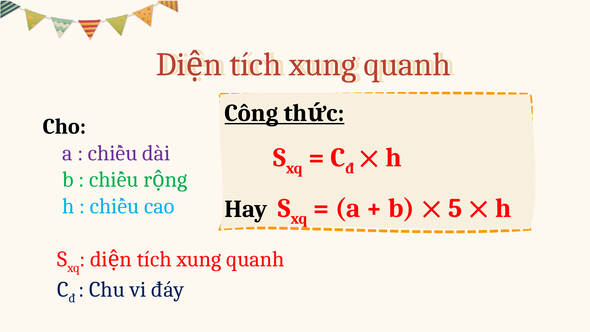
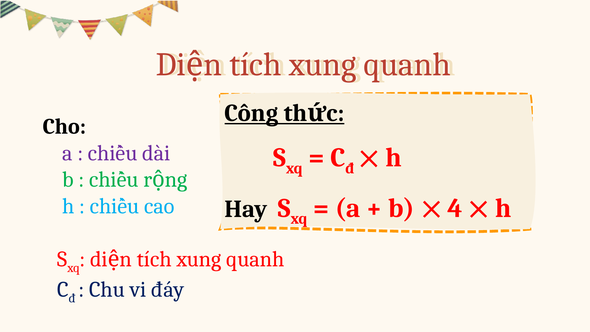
5: 5 -> 4 (455, 208)
